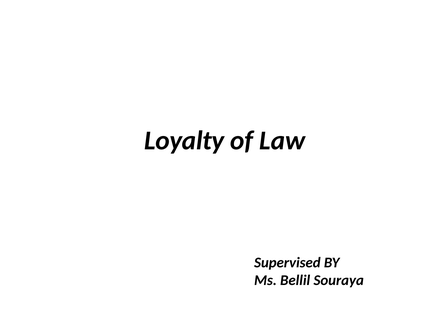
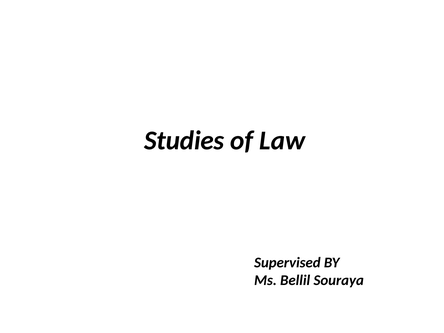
Loyalty: Loyalty -> Studies (184, 141)
